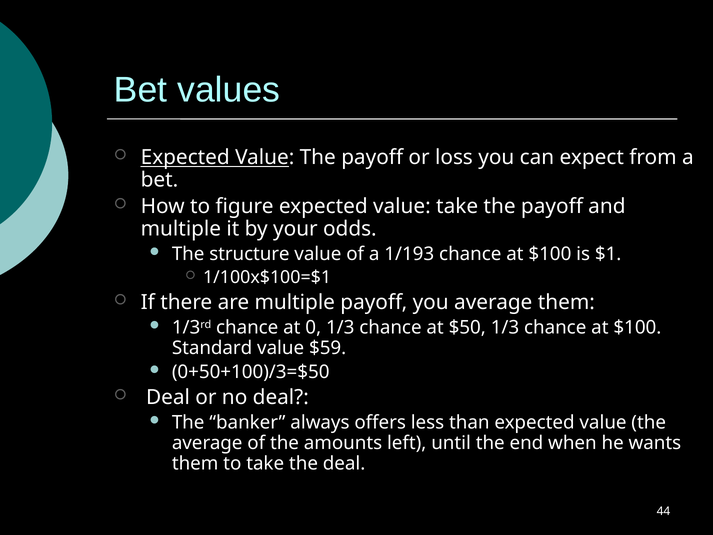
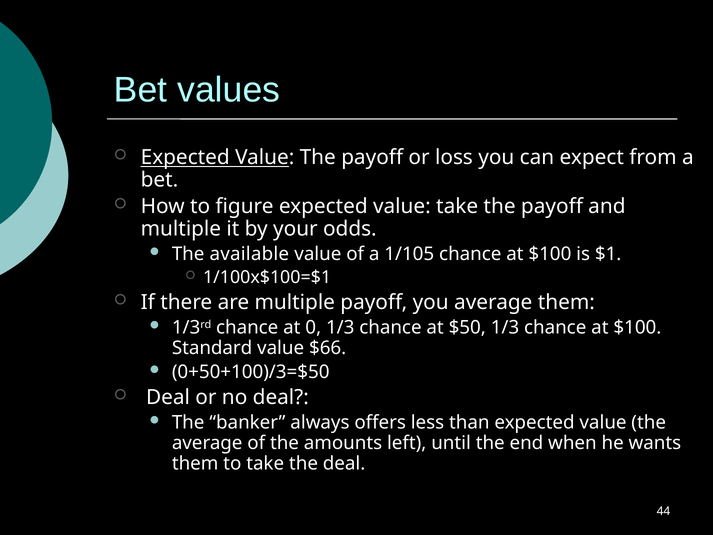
structure: structure -> available (249, 254)
1/193: 1/193 -> 1/105 (409, 254)
$59: $59 -> $66 (328, 348)
